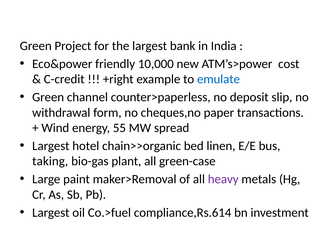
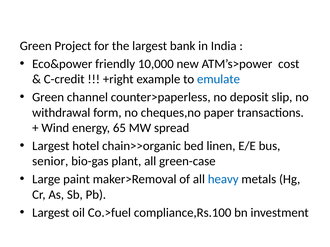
55: 55 -> 65 (119, 128)
taking: taking -> senior (50, 162)
heavy colour: purple -> blue (223, 180)
compliance,Rs.614: compliance,Rs.614 -> compliance,Rs.100 (183, 213)
